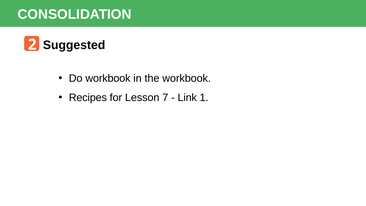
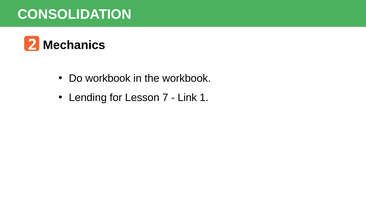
Suggested: Suggested -> Mechanics (74, 45)
Recipes: Recipes -> Lending (88, 98)
